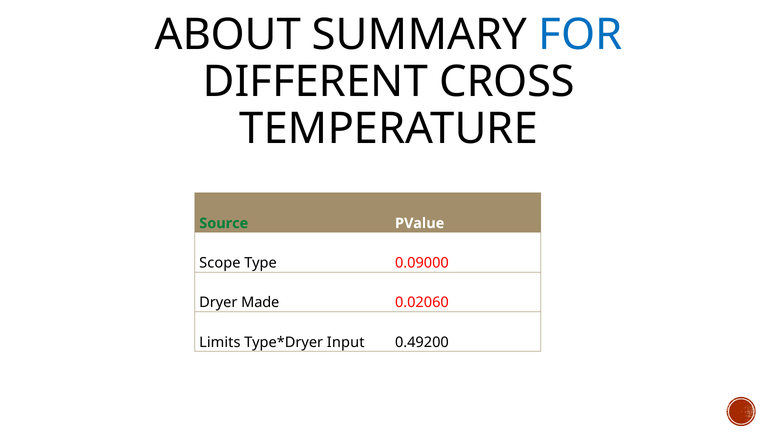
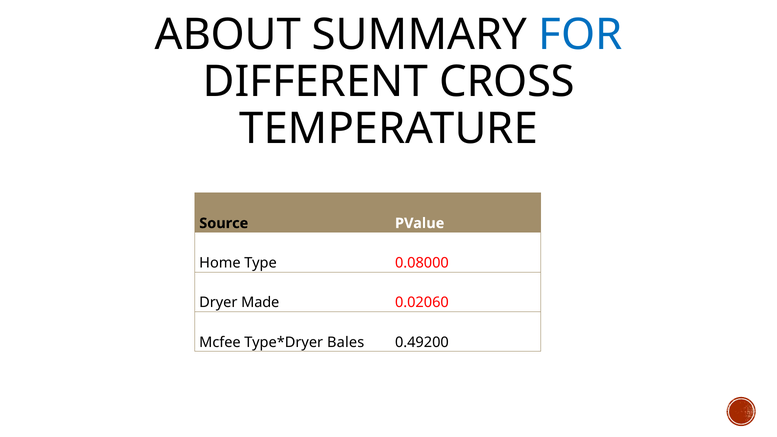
Source colour: green -> black (224, 223)
Scope: Scope -> Home (220, 263)
0.09000: 0.09000 -> 0.08000 (422, 263)
Limits: Limits -> Mcfee (220, 342)
Input: Input -> Bales (346, 342)
